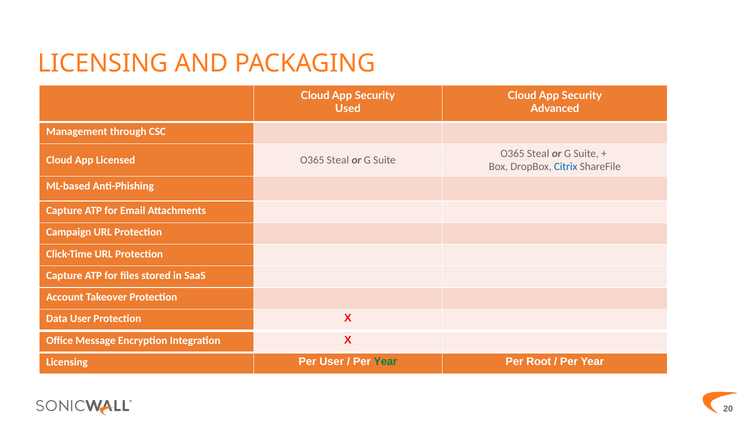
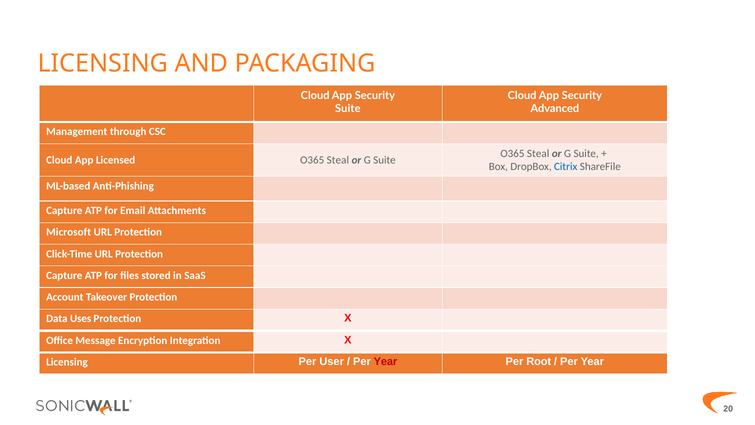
Used: Used -> Suite (348, 109)
Campaign: Campaign -> Microsoft (69, 232)
Data User: User -> Uses (81, 319)
Year colour: green -> red (385, 361)
